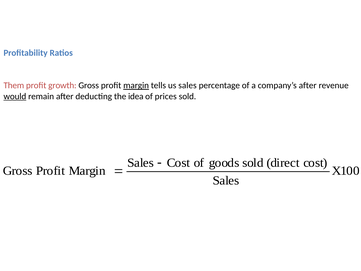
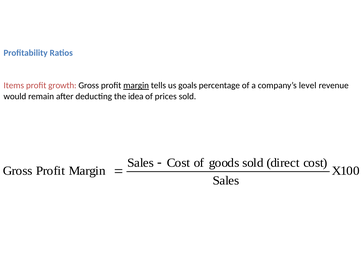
Them: Them -> Items (14, 85)
us sales: sales -> goals (188, 85)
company’s after: after -> level (308, 85)
would underline: present -> none (15, 96)
